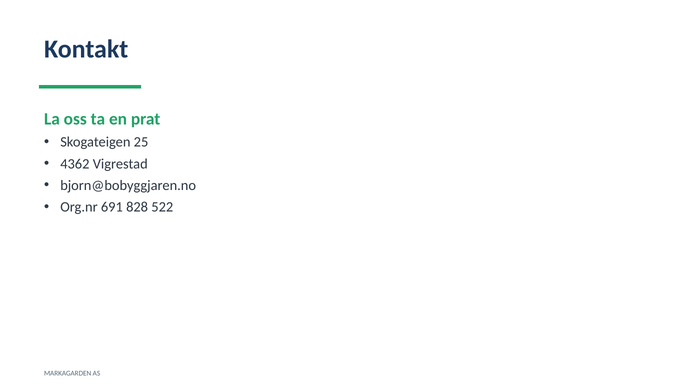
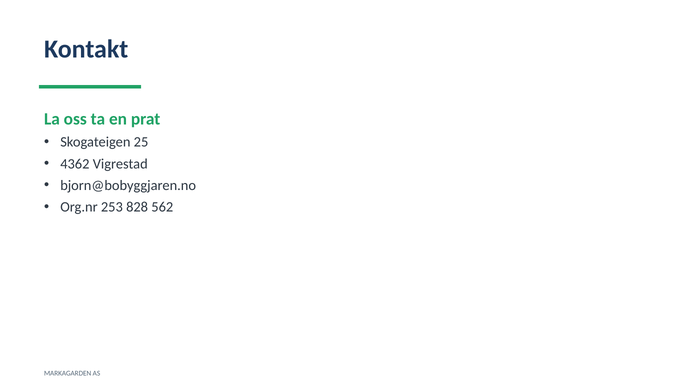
691: 691 -> 253 (112, 207)
522: 522 -> 562 (162, 207)
